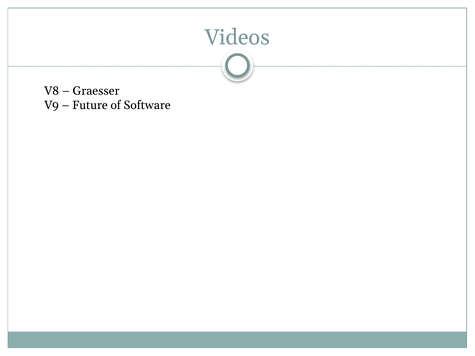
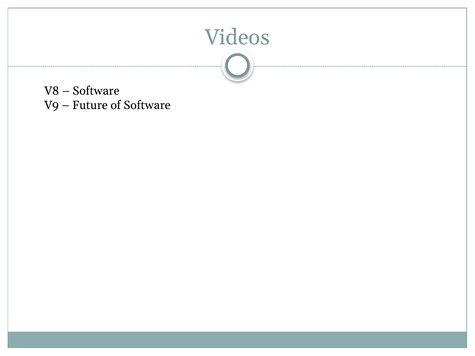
Graesser: Graesser -> Software (96, 91)
